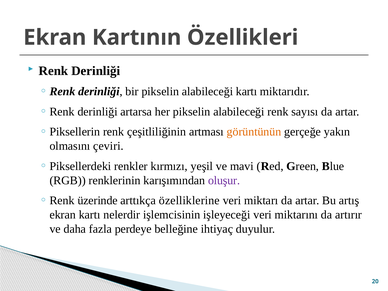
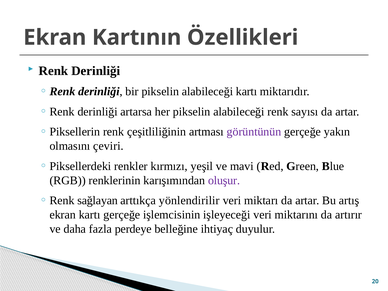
görüntünün colour: orange -> purple (254, 132)
üzerinde: üzerinde -> sağlayan (98, 200)
özelliklerine: özelliklerine -> yönlendirilir (189, 200)
kartı nelerdir: nelerdir -> gerçeğe (122, 215)
